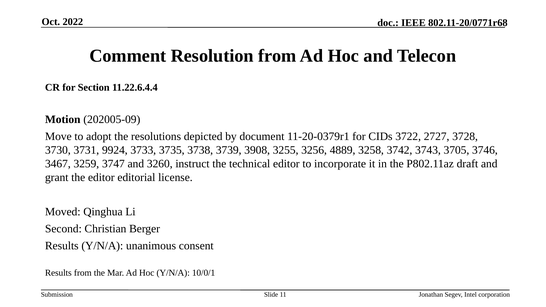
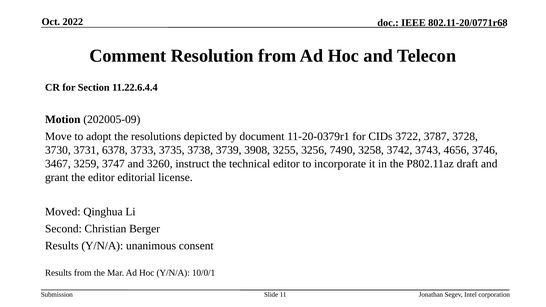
2727: 2727 -> 3787 (437, 137)
9924: 9924 -> 6378 (115, 150)
4889: 4889 -> 7490 (343, 150)
3705: 3705 -> 4656 (456, 150)
